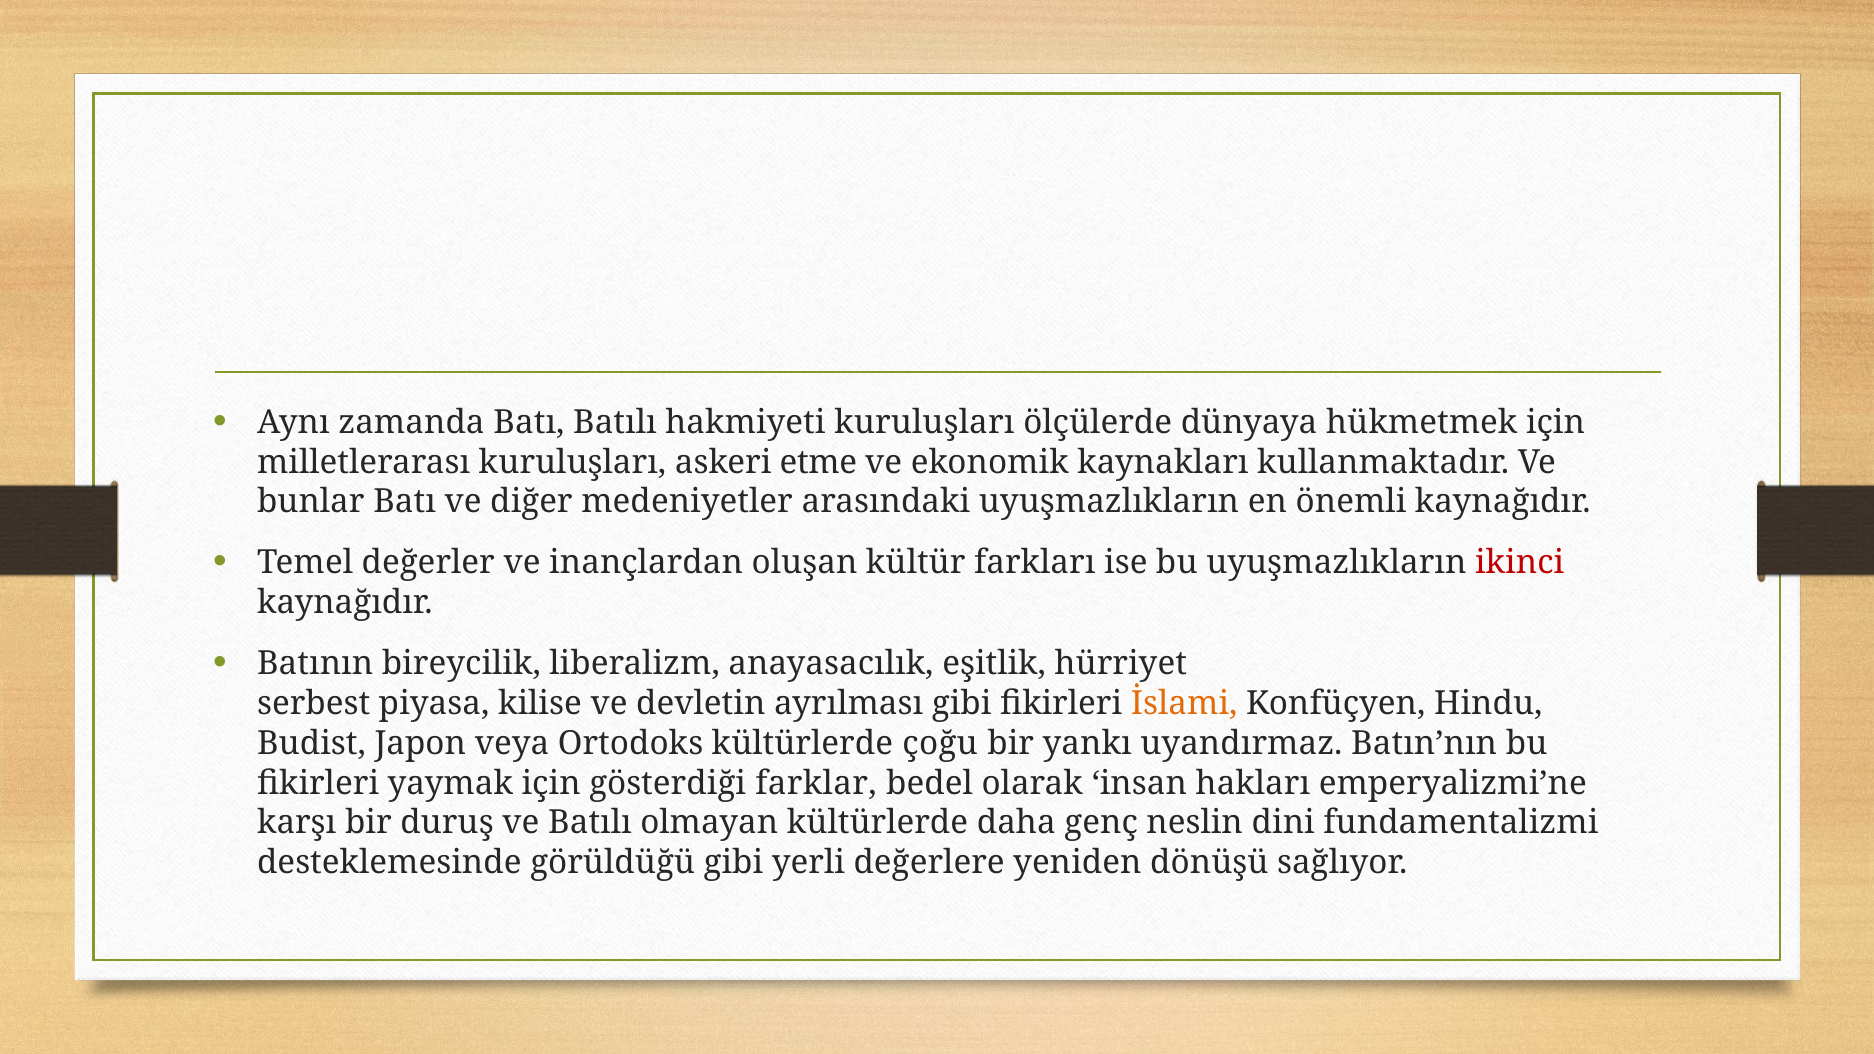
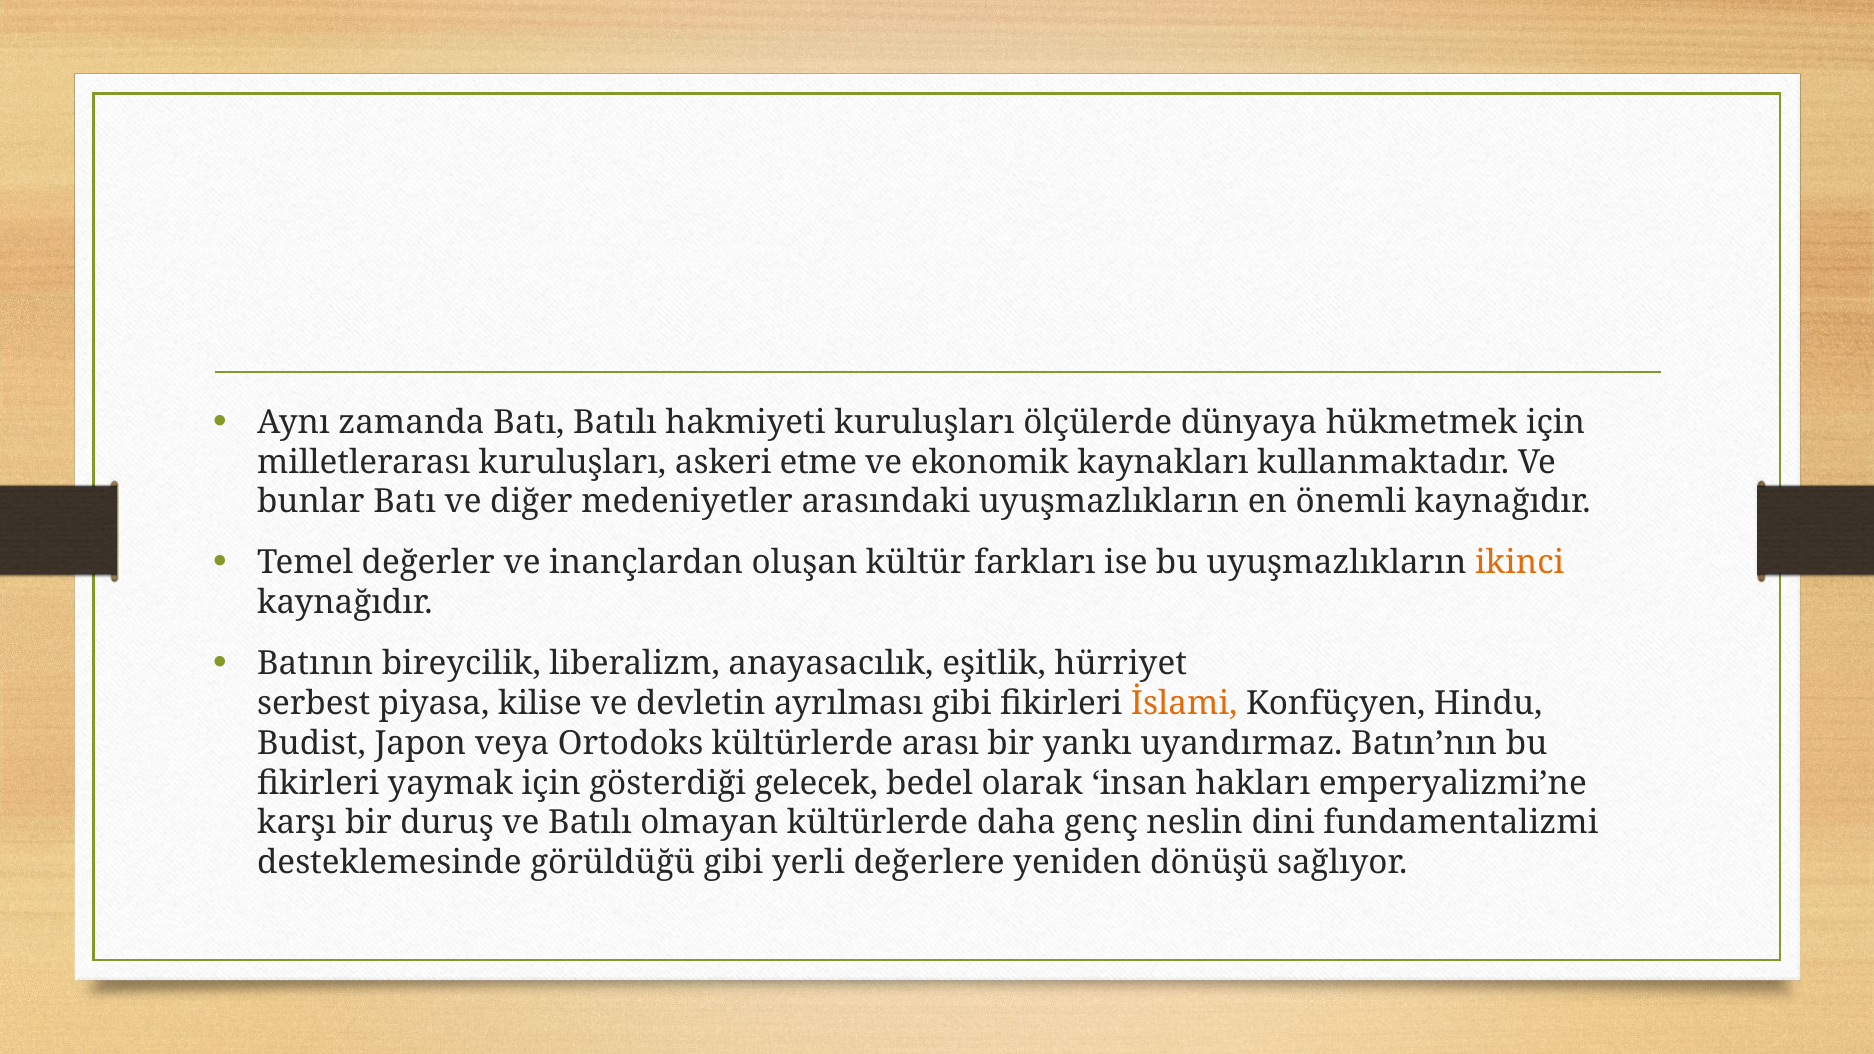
ikinci colour: red -> orange (1520, 563)
çoğu: çoğu -> arası (940, 743)
farklar: farklar -> gelecek (816, 783)
